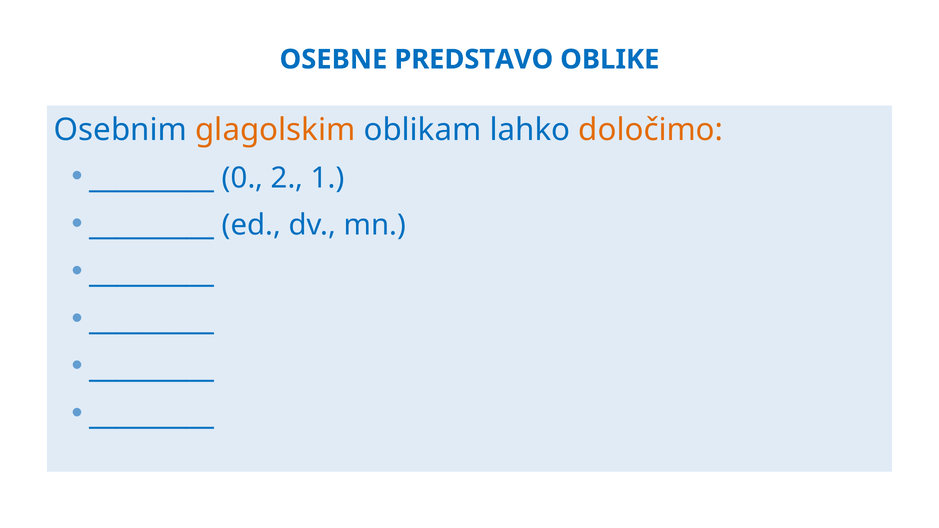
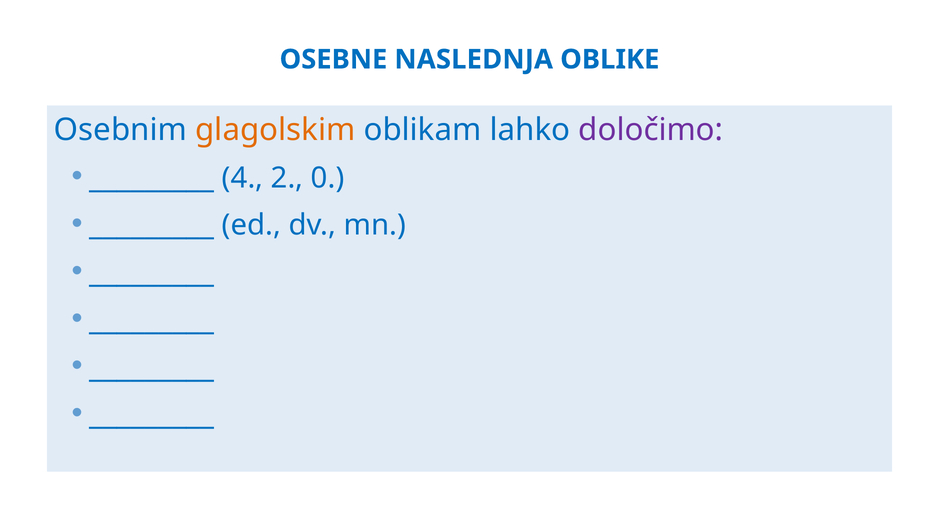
PREDSTAVO: PREDSTAVO -> NASLEDNJA (474, 59)
določimo colour: orange -> purple (651, 130)
0: 0 -> 4 (243, 178)
1: 1 -> 0 (328, 178)
